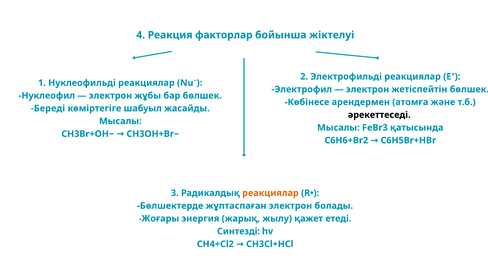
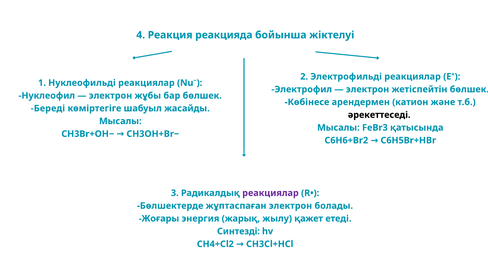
факторлар: факторлар -> реакцияда (224, 35)
атомға: атомға -> катион (410, 102)
реакциялар colour: orange -> purple (270, 193)
